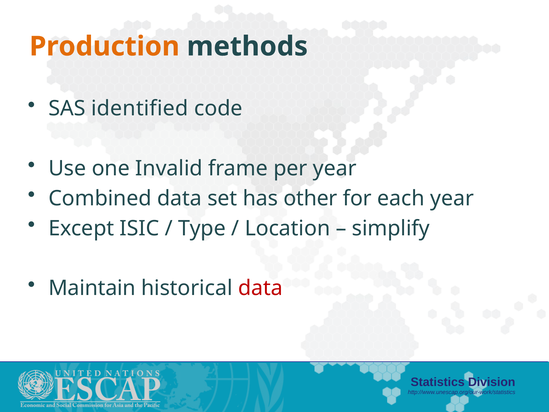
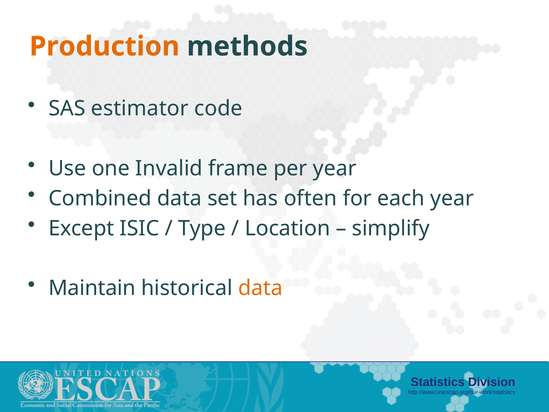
identified: identified -> estimator (140, 109)
other: other -> often (310, 198)
data colour: red -> orange (260, 288)
